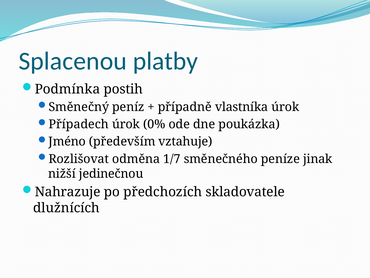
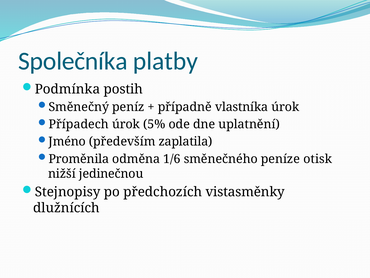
Splacenou: Splacenou -> Společníka (73, 61)
0%: 0% -> 5% (154, 124)
poukázka: poukázka -> uplatnění (249, 124)
vztahuje: vztahuje -> zaplatila (185, 141)
Rozlišovat: Rozlišovat -> Proměnila (79, 159)
1/7: 1/7 -> 1/6 (172, 159)
jinak: jinak -> otisk (318, 159)
Nahrazuje: Nahrazuje -> Stejnopisy (68, 192)
skladovatele: skladovatele -> vistasměnky (245, 192)
